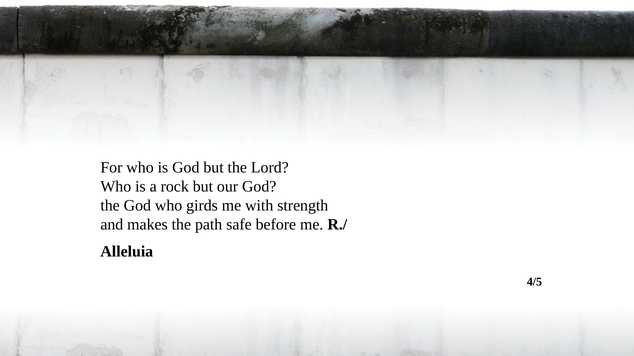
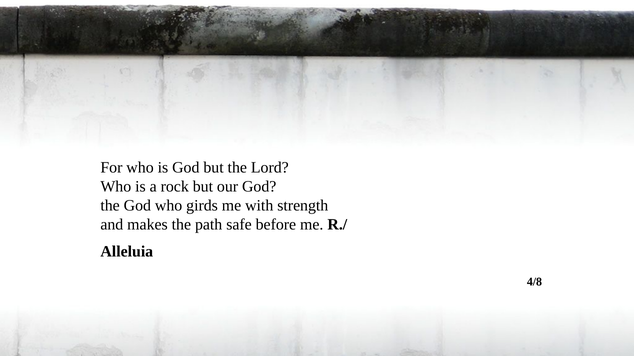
4/5: 4/5 -> 4/8 (534, 282)
